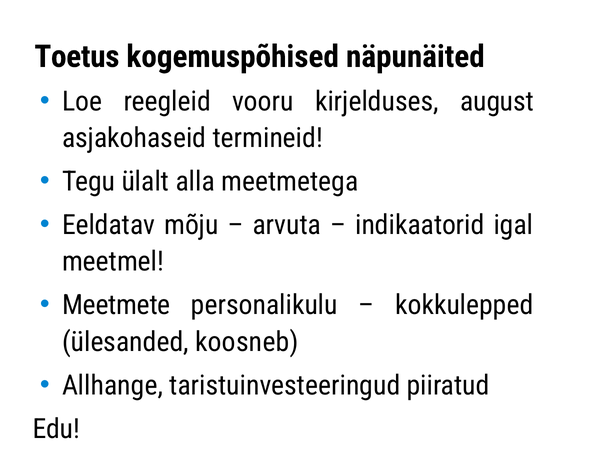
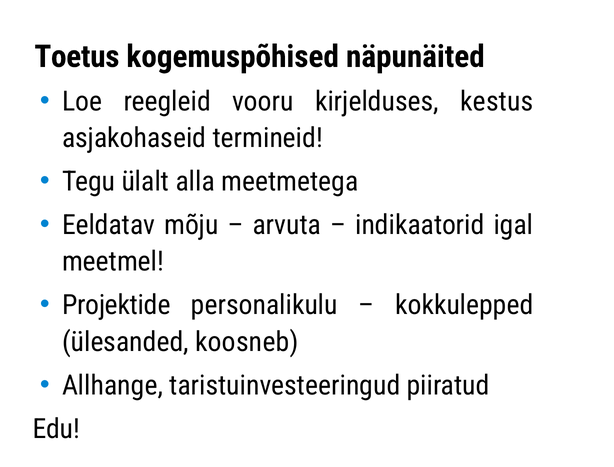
august: august -> kestus (497, 101)
Meetmete: Meetmete -> Projektide (116, 305)
